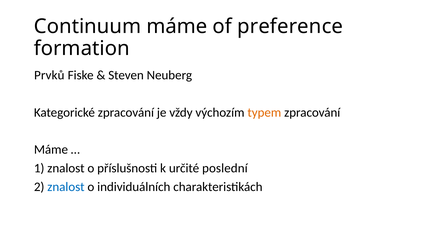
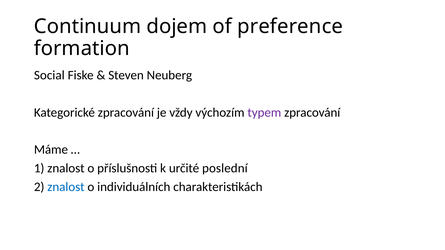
Continuum máme: máme -> dojem (177, 26)
Prvků: Prvků -> Social (49, 75)
typem colour: orange -> purple (264, 113)
